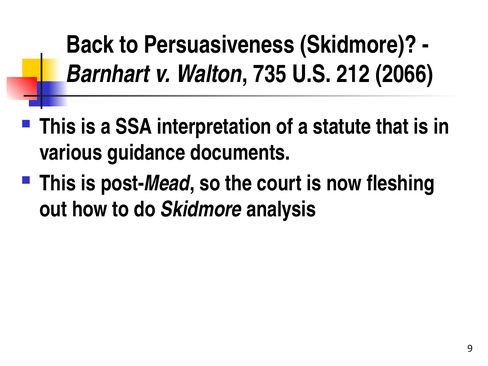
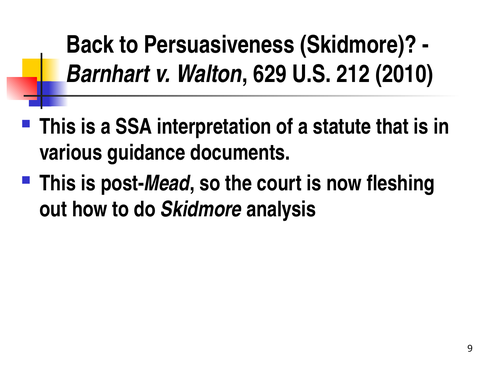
735: 735 -> 629 (270, 74)
2066: 2066 -> 2010 (404, 74)
